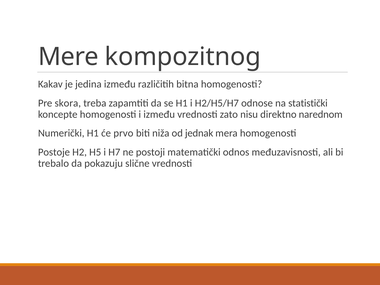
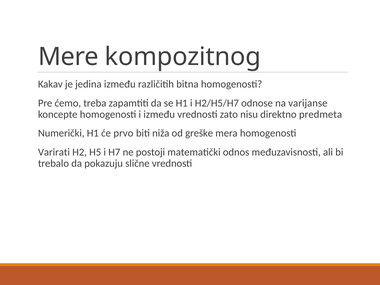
skora: skora -> ćemo (68, 103)
statistički: statistički -> varijanse (308, 103)
narednom: narednom -> predmeta (321, 114)
jednak: jednak -> greške (199, 133)
Postoje: Postoje -> Varirati (54, 152)
